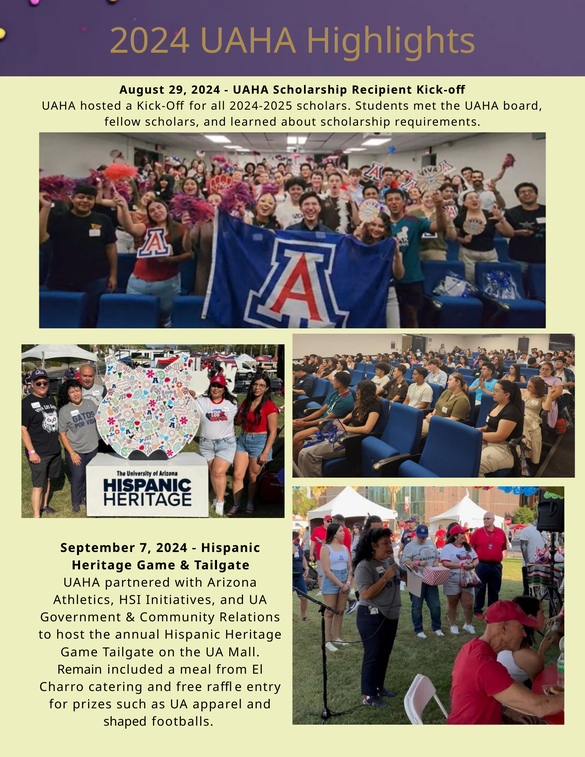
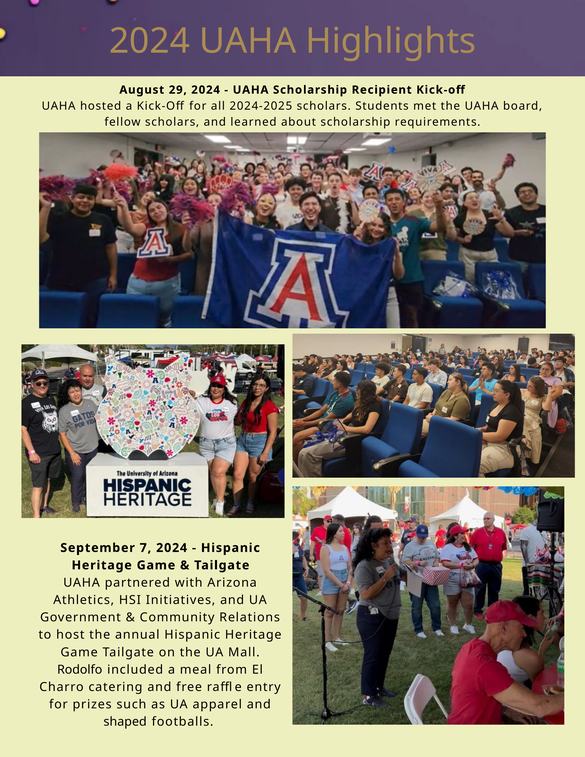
Remain: Remain -> Rodolfo (80, 670)
